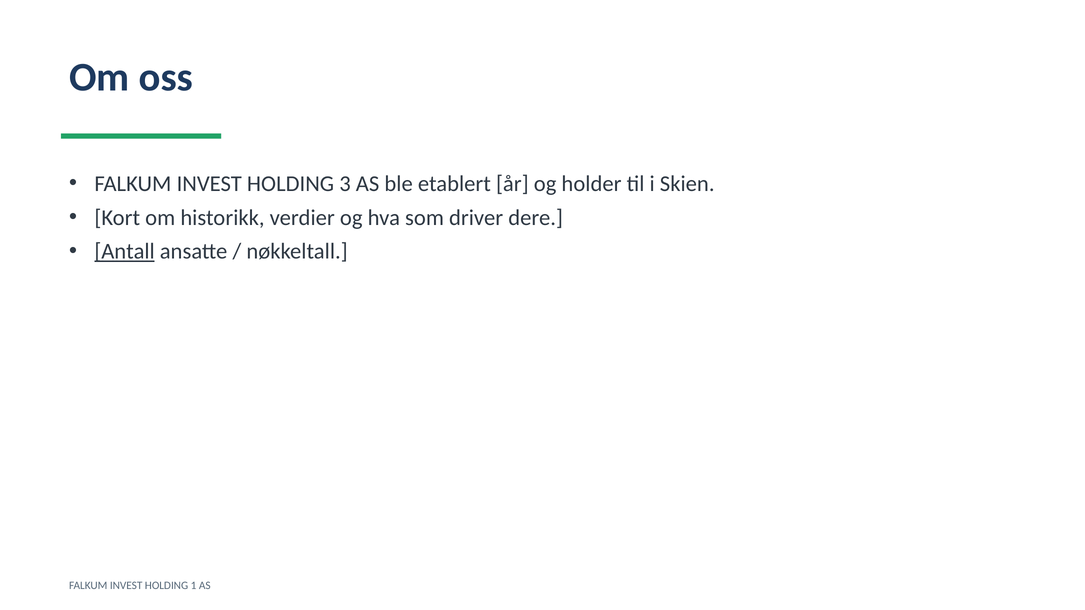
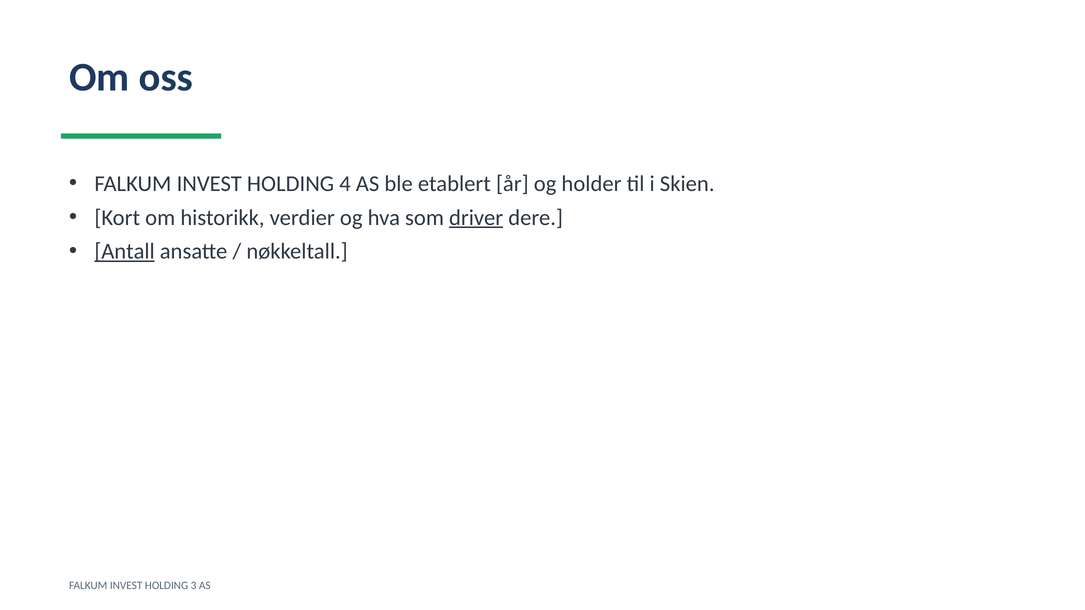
3: 3 -> 4 (345, 184)
driver underline: none -> present (476, 218)
1: 1 -> 3 (194, 586)
